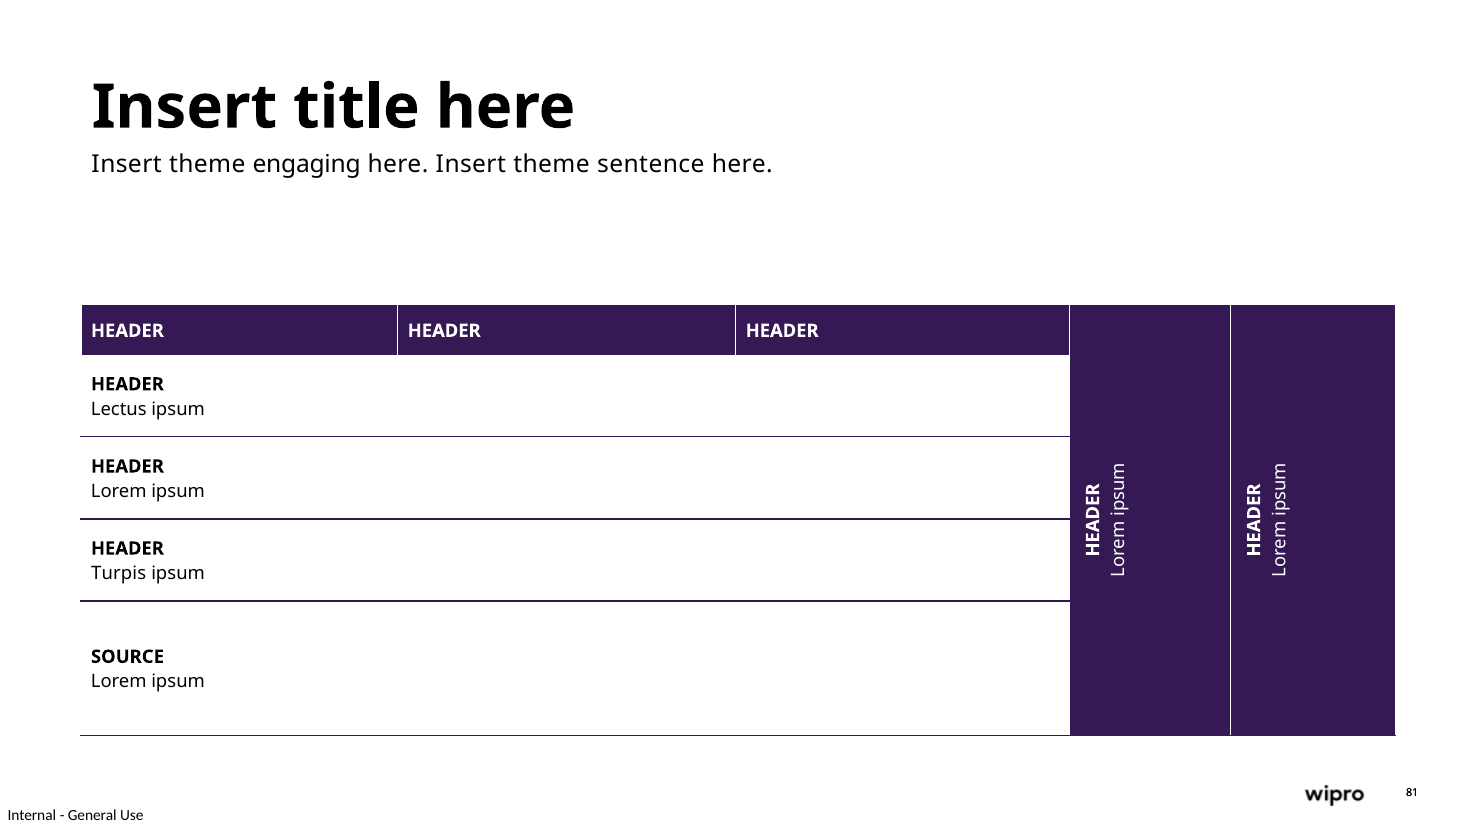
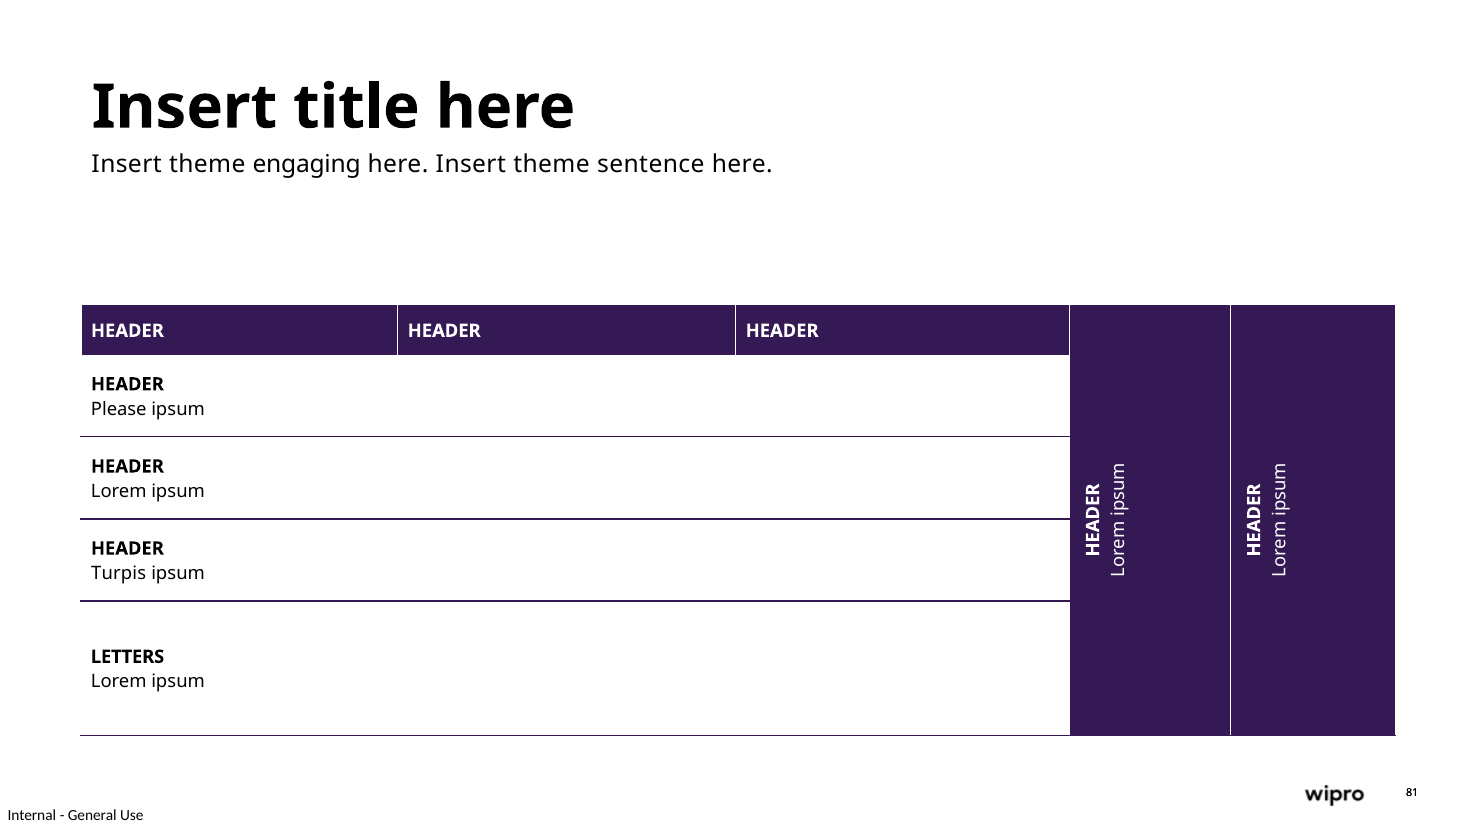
Lectus: Lectus -> Please (119, 409)
SOURCE: SOURCE -> LETTERS (128, 657)
